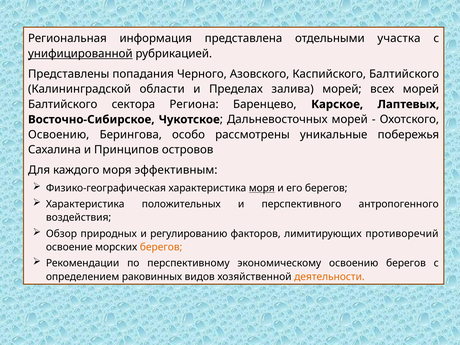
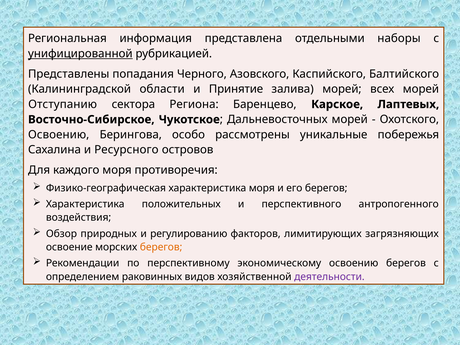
участка: участка -> наборы (399, 39)
Пределах: Пределах -> Принятие (236, 89)
Балтийского: Балтийского -> Отступанию (63, 104)
Принципов: Принципов -> Ресурсного (126, 150)
эффективным: эффективным -> противоречия (176, 170)
моря underline: present -> none (262, 188)
противоречий: противоречий -> загрязняющих (402, 234)
деятельности colour: orange -> purple (329, 277)
